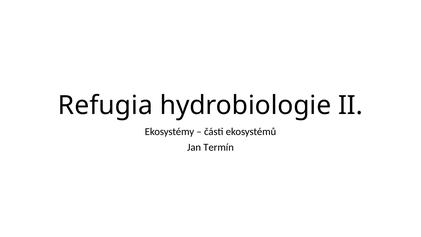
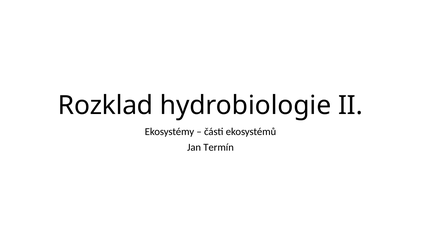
Refugia: Refugia -> Rozklad (106, 105)
